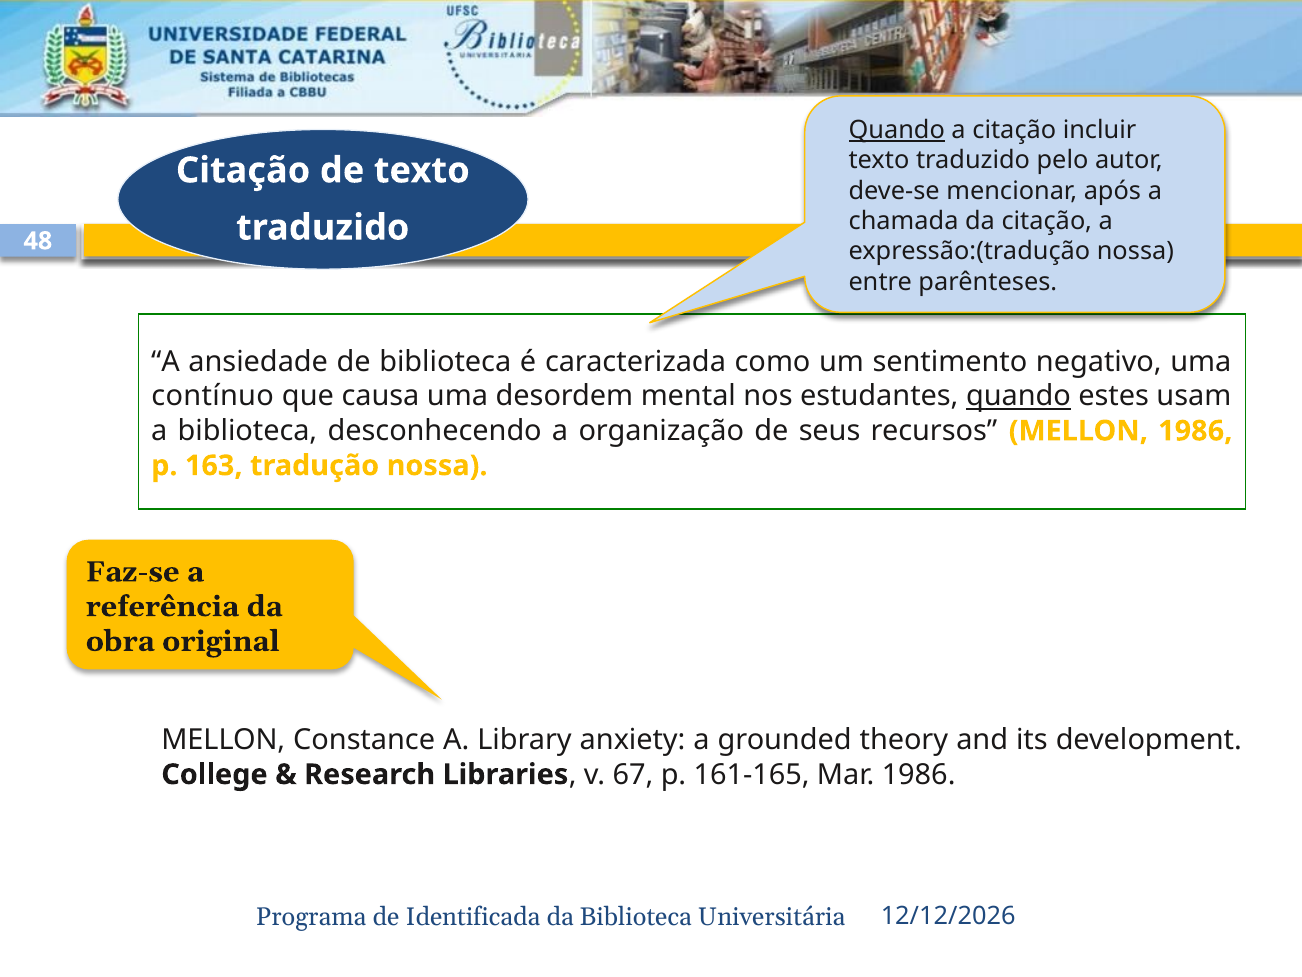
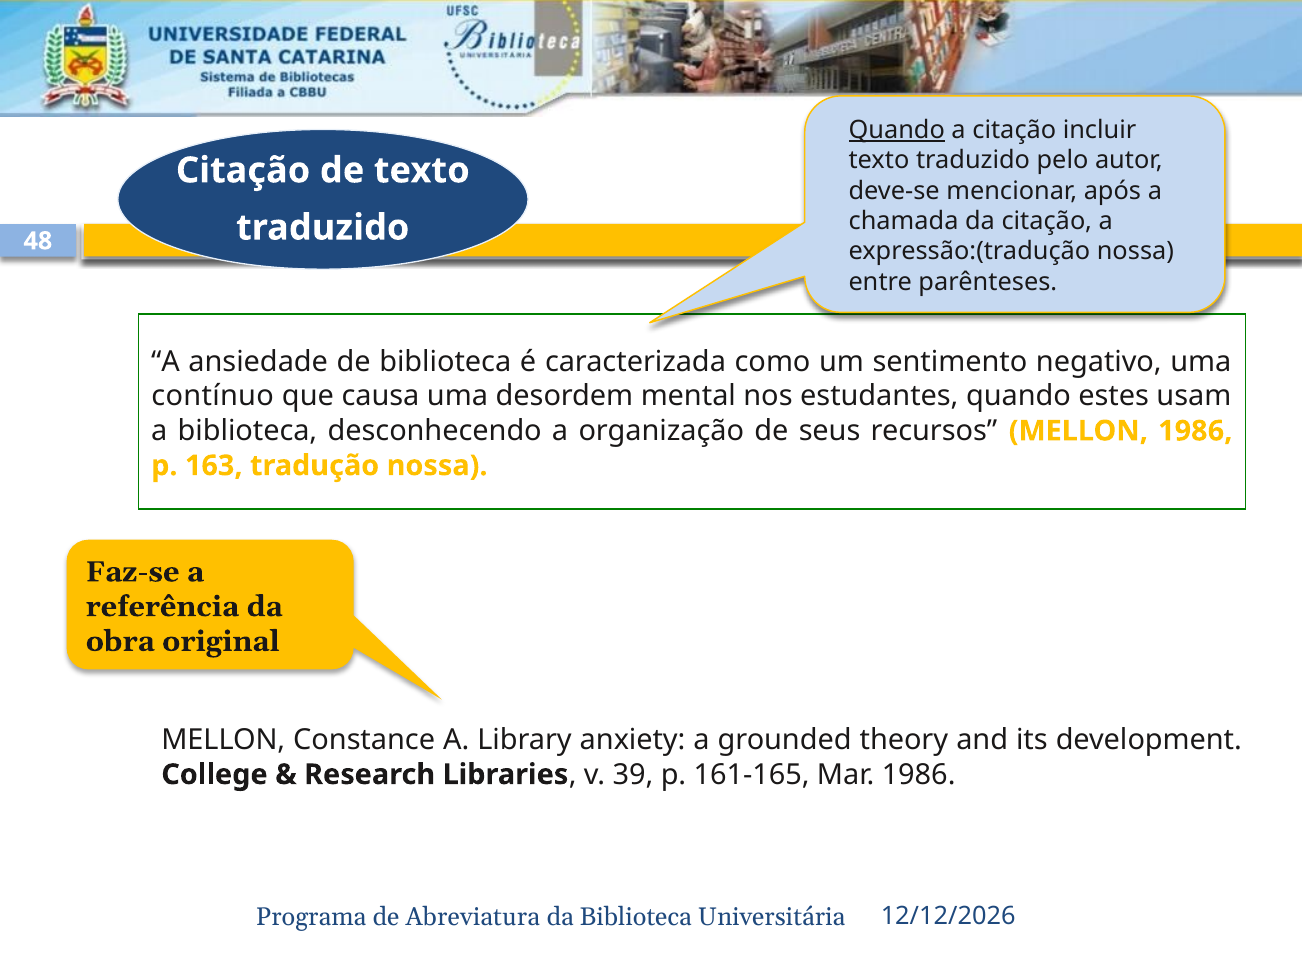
quando underline: present -> none (1018, 396)
67: 67 -> 39 (633, 774)
Identificada: Identificada -> Abreviatura (473, 916)
